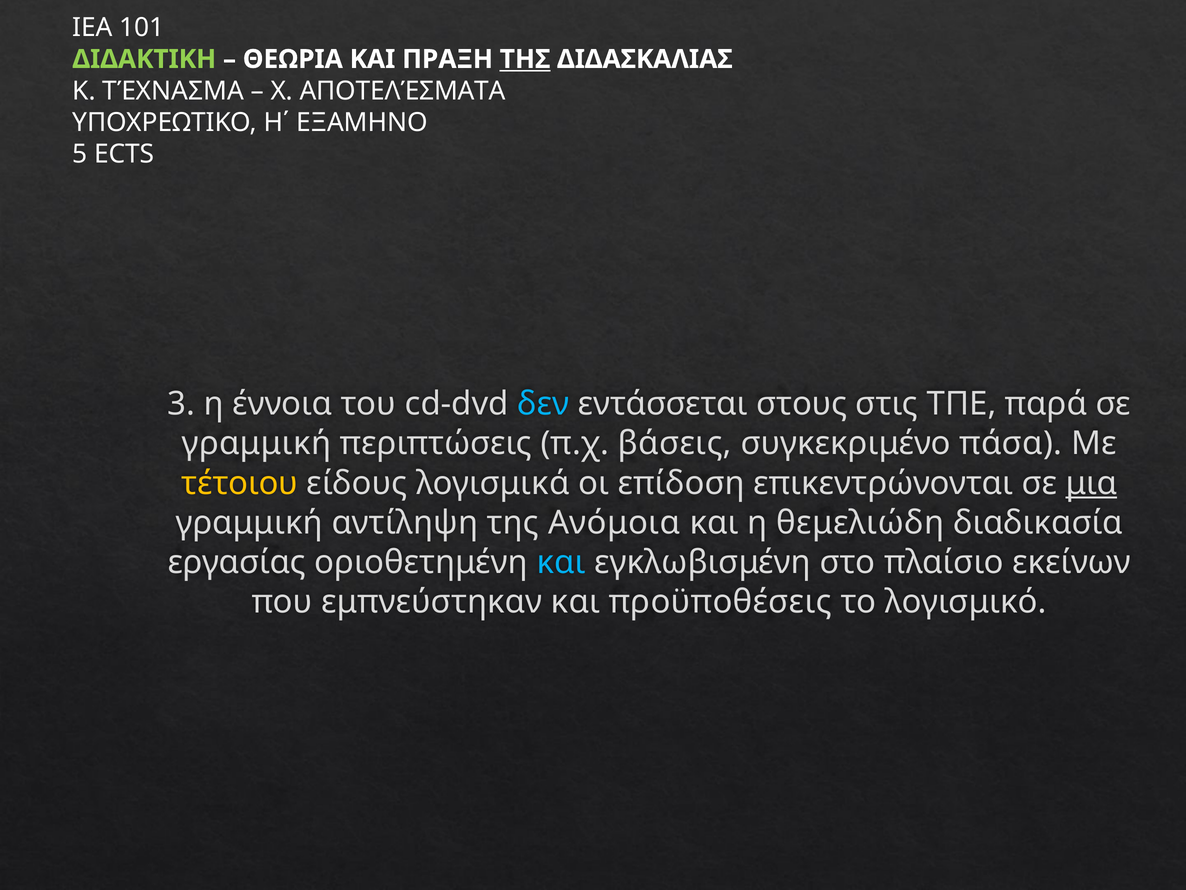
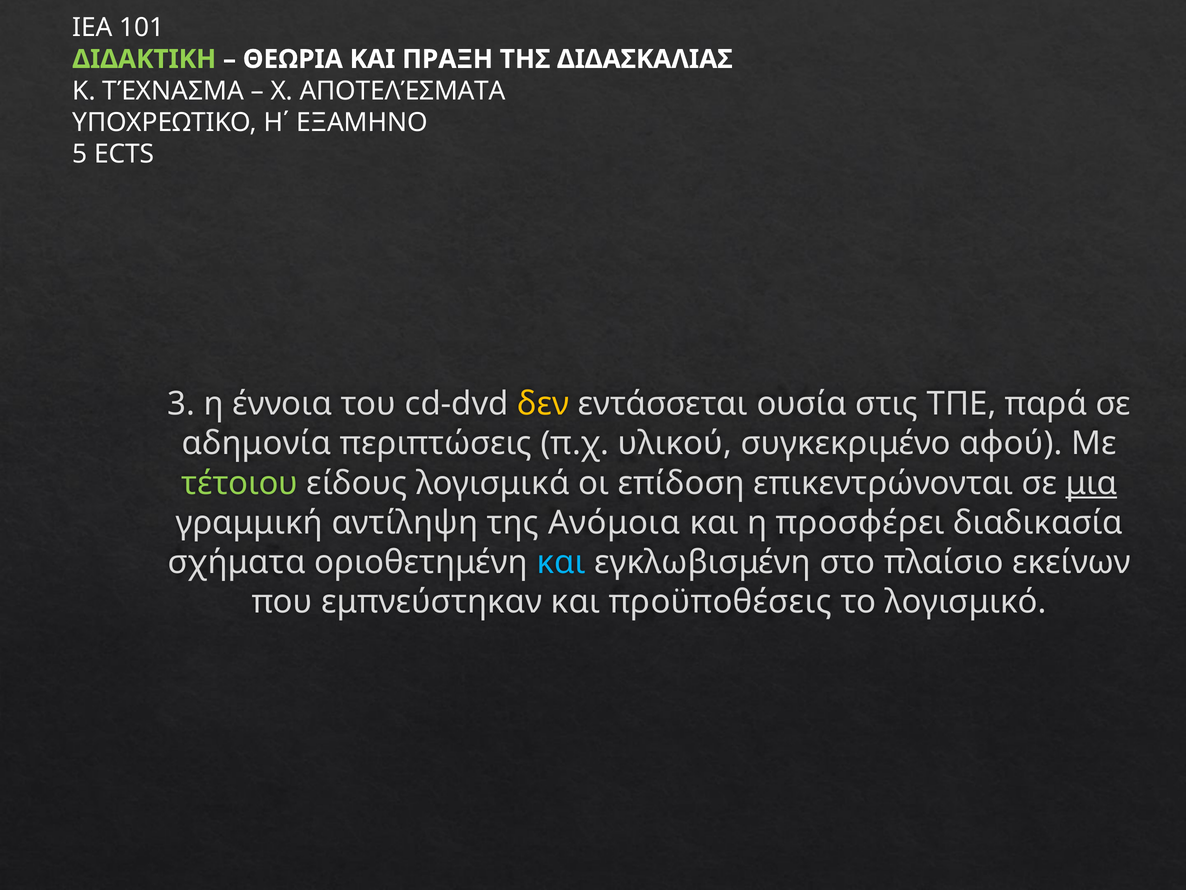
ΤΗΣ underline: present -> none (525, 59)
δεν colour: light blue -> yellow (543, 404)
στους: στους -> ουσία (802, 404)
γραμμική: γραμμική -> αδημονία (257, 443)
βάσεις: βάσεις -> υλικού (675, 443)
πάσα: πάσα -> αφού (1011, 443)
τέτοιου colour: yellow -> light green (240, 483)
θεμελιώδη: θεμελιώδη -> προσφέρει (860, 522)
εργασίας: εργασίας -> σχήματα (237, 562)
